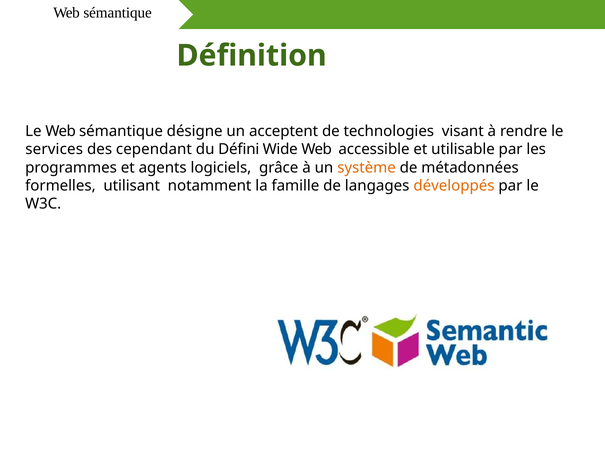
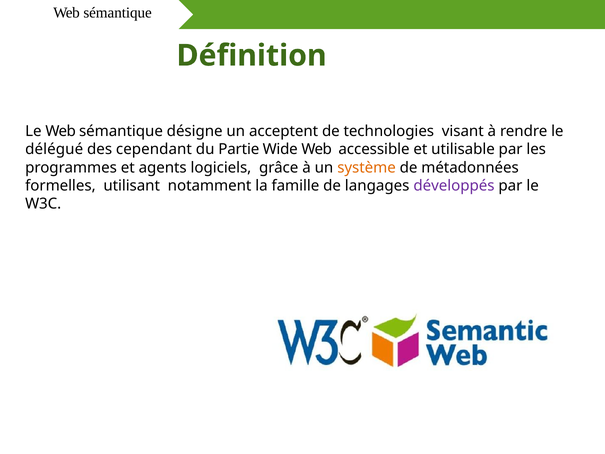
services: services -> délégué (54, 149)
Défini: Défini -> Partie (239, 149)
développés colour: orange -> purple (454, 186)
